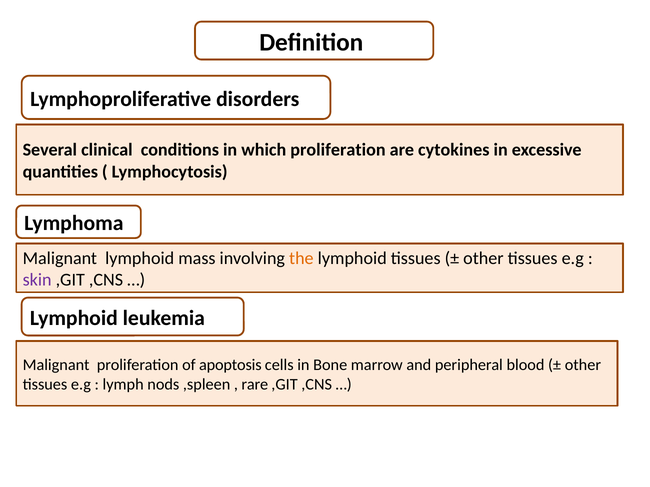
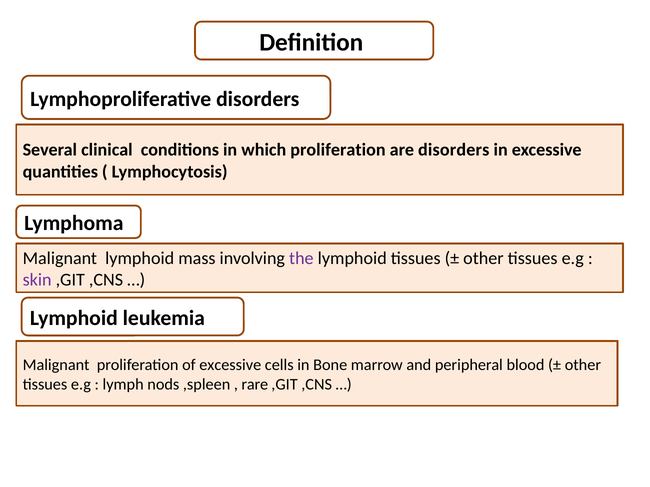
are cytokines: cytokines -> disorders (454, 150)
the colour: orange -> purple (301, 259)
of apoptosis: apoptosis -> excessive (230, 365)
